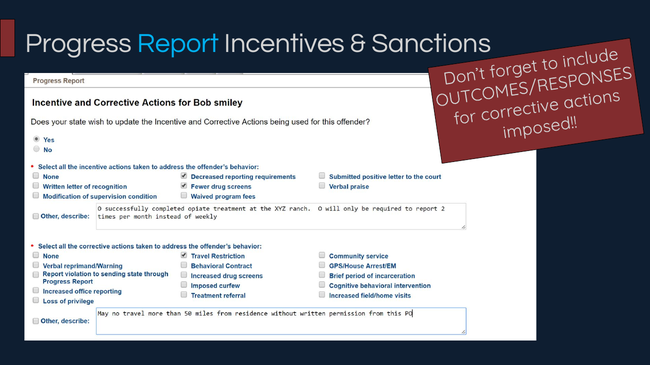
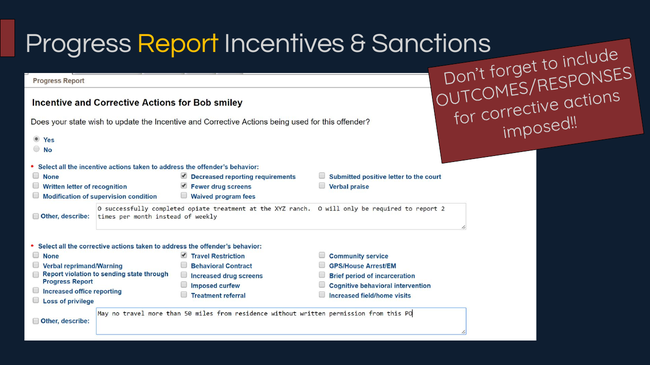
Report colour: light blue -> yellow (178, 43)
